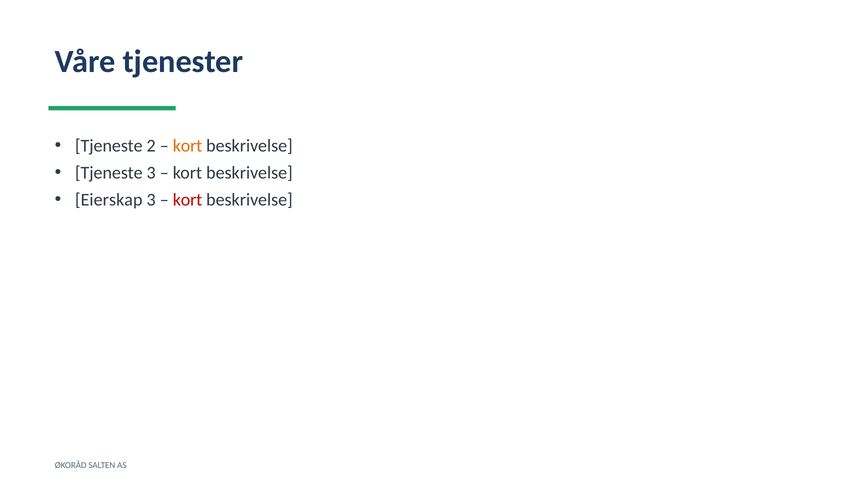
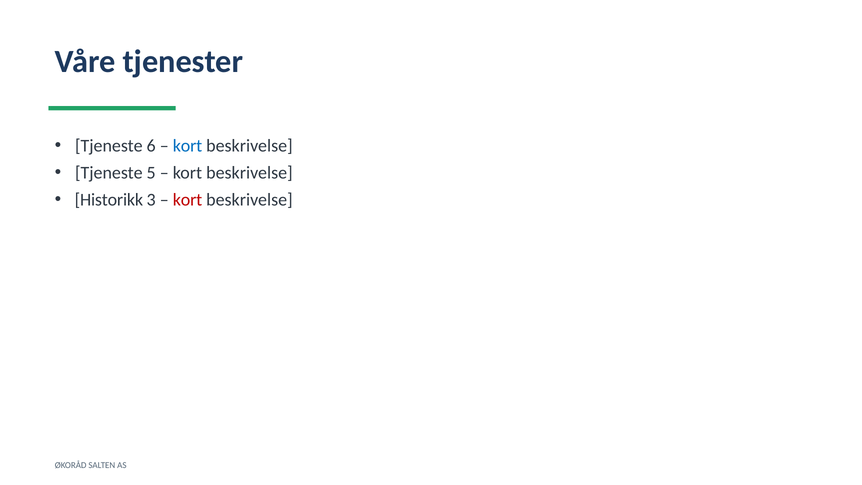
2: 2 -> 6 (151, 146)
kort colour: orange -> blue (188, 146)
Tjeneste 3: 3 -> 5 (151, 173)
Eierskap: Eierskap -> Historikk (109, 200)
